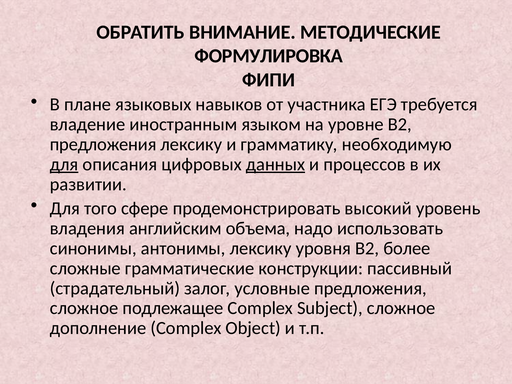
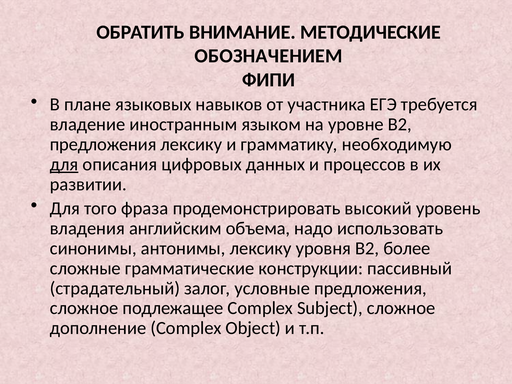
ФОРМУЛИРОВКА: ФОРМУЛИРОВКА -> ОБОЗНАЧЕНИЕМ (269, 56)
данных underline: present -> none (275, 164)
сфере: сфере -> фраза (145, 208)
